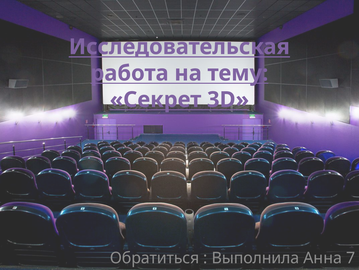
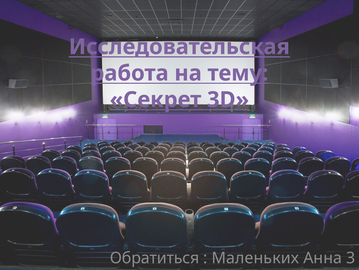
Выполнила: Выполнила -> Маленьких (255, 257)
7: 7 -> 3 (351, 257)
